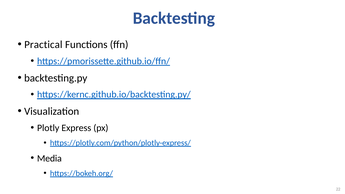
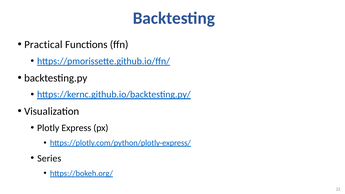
Media: Media -> Series (49, 158)
